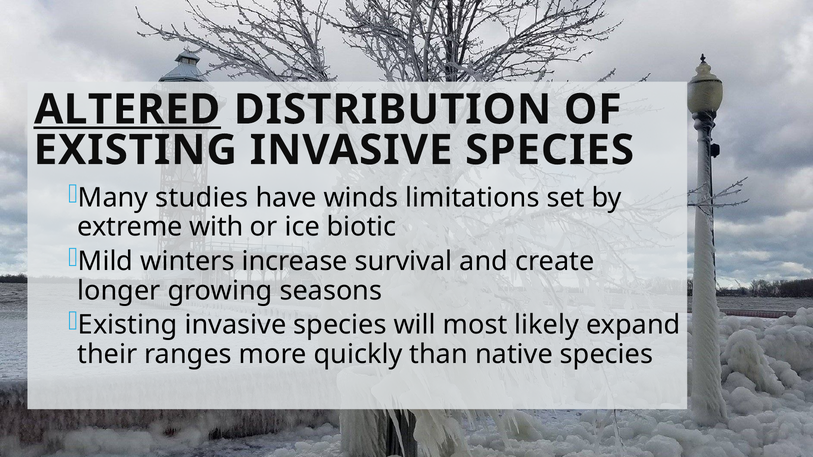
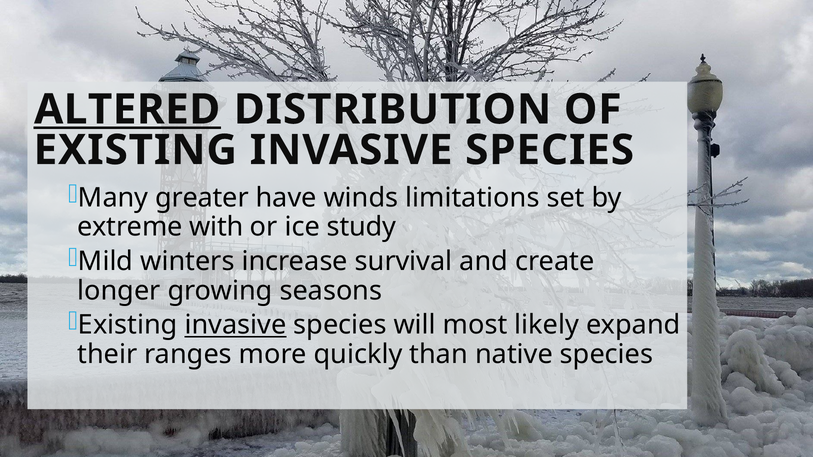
studies: studies -> greater (202, 198)
biotic: biotic -> study (362, 227)
invasive underline: none -> present (235, 325)
